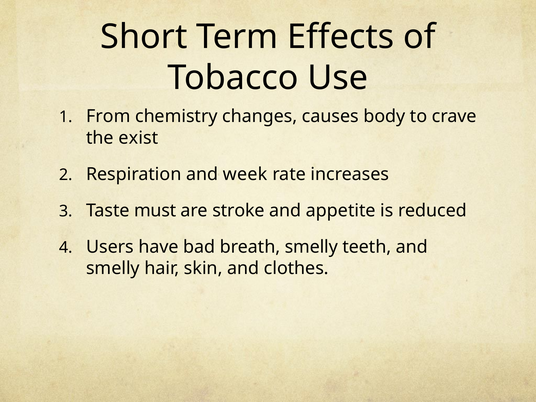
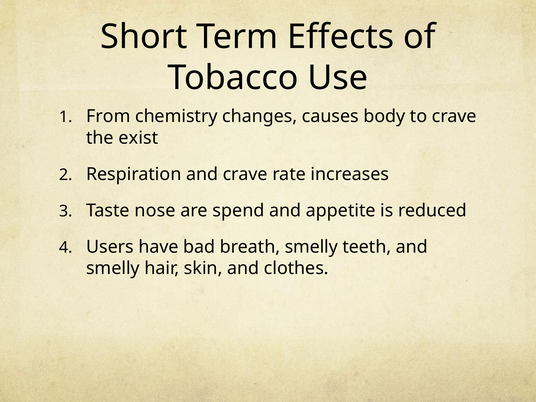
and week: week -> crave (245, 174)
must: must -> nose (155, 210)
stroke: stroke -> spend (238, 210)
